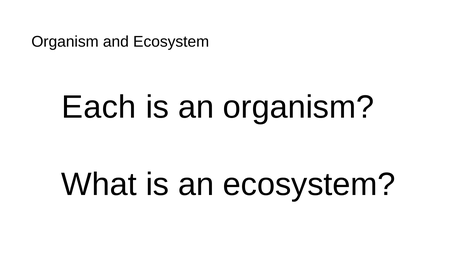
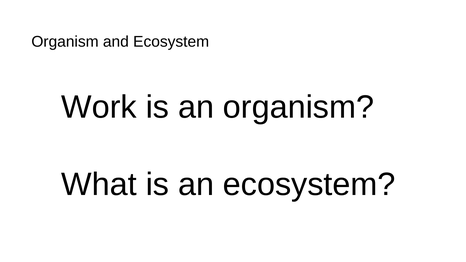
Each: Each -> Work (99, 107)
